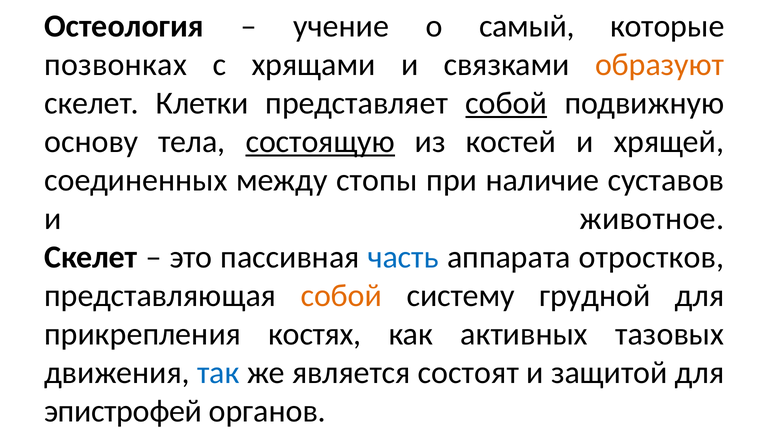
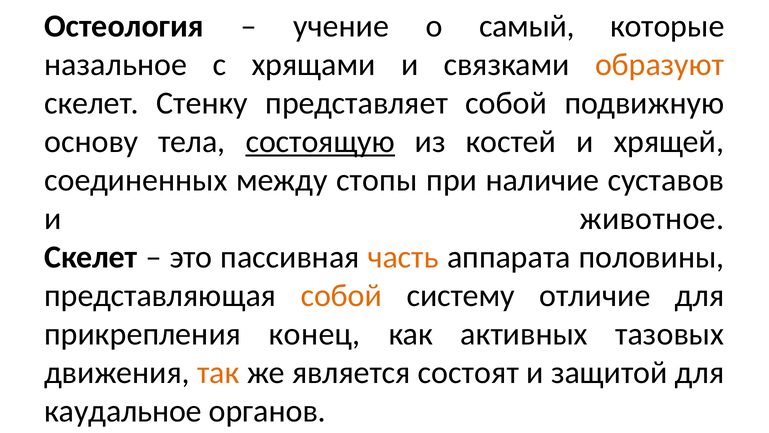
позвонках: позвонках -> назальное (116, 65)
Клетки: Клетки -> Стенку (202, 103)
собой underline: present -> none (506, 103)
часть colour: blue -> orange (403, 257)
отростков: отростков -> половины (652, 257)
грудной: грудной -> отличие (595, 295)
костях: костях -> конец (315, 334)
так colour: blue -> orange (218, 372)
эпистрофей: эпистрофей -> каудальное (123, 411)
